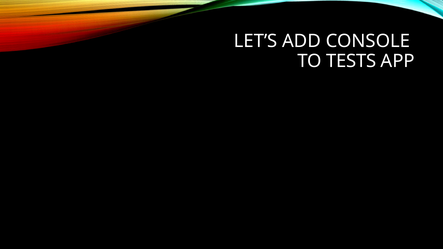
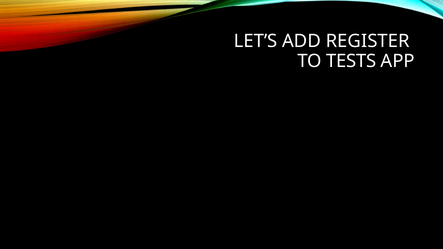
CONSOLE: CONSOLE -> REGISTER (368, 41)
